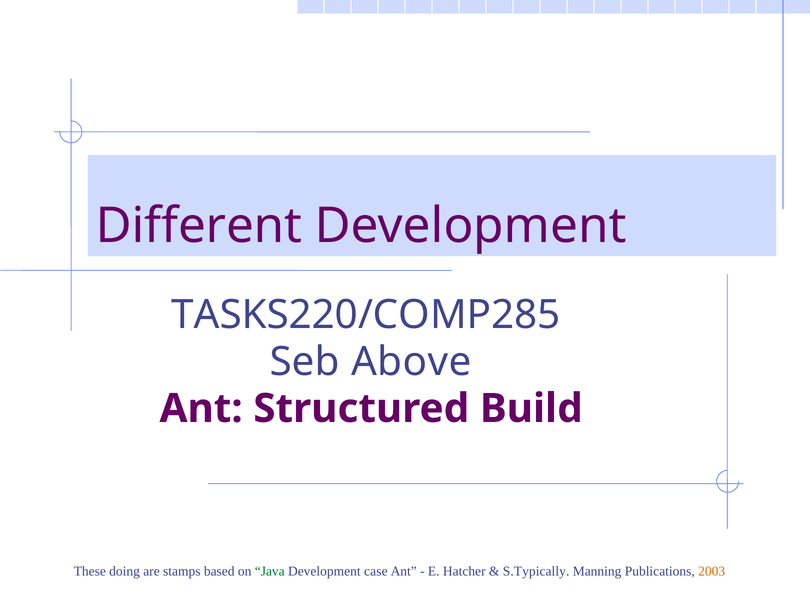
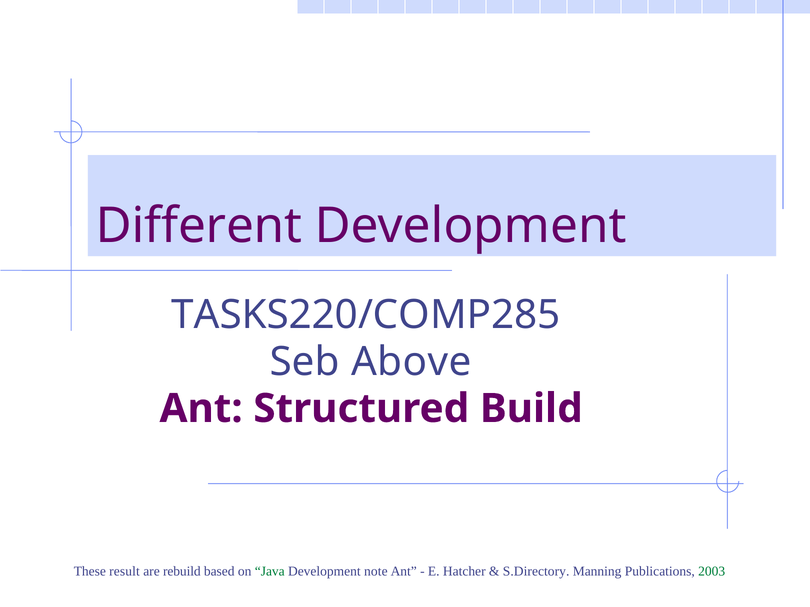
doing: doing -> result (124, 572)
stamps: stamps -> rebuild (182, 572)
case: case -> note (376, 572)
S.Typically: S.Typically -> S.Directory (536, 572)
2003 colour: orange -> green (712, 572)
